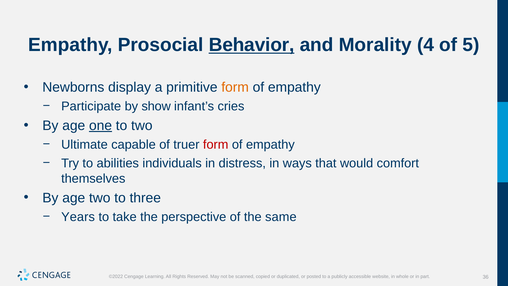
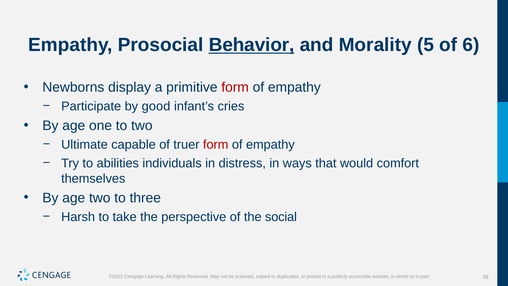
4: 4 -> 5 (426, 45)
5: 5 -> 6 (471, 45)
form colour: orange -> red (235, 87)
show: show -> good (156, 106)
one underline: present -> none (101, 126)
Years: Years -> Harsh (78, 217)
same: same -> social (281, 217)
